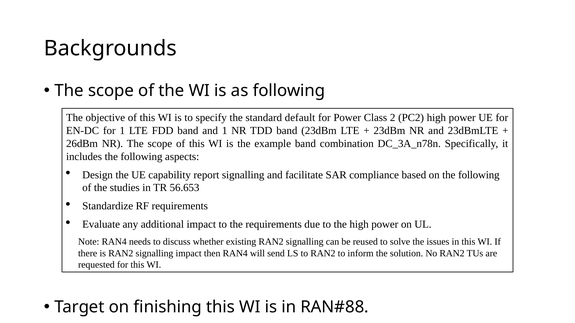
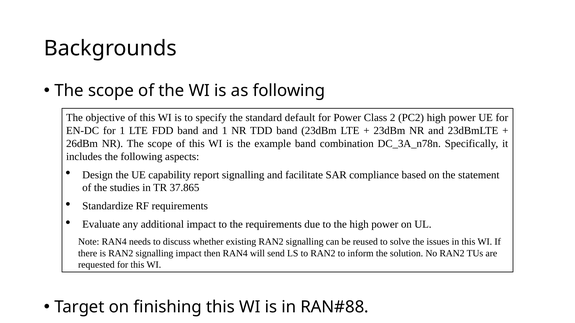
on the following: following -> statement (479, 175)
56.653: 56.653 -> 37.865 (185, 188)
